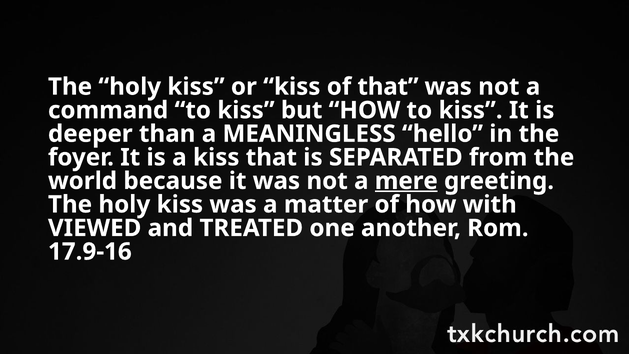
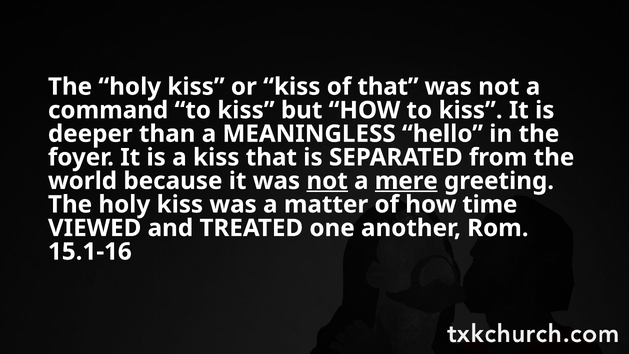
not underline: none -> present (327, 181)
with: with -> time (490, 204)
17.9-16: 17.9-16 -> 15.1-16 (90, 252)
